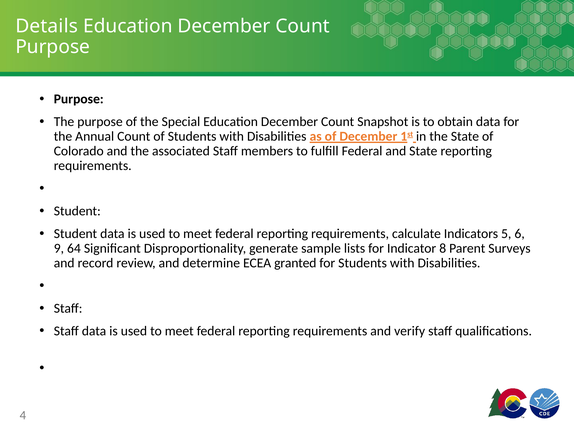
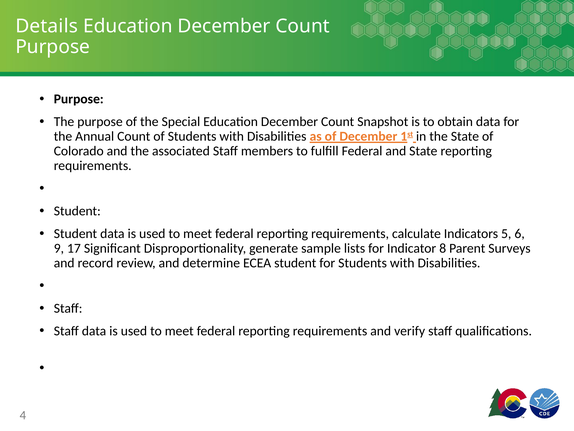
64: 64 -> 17 (74, 248)
ECEA granted: granted -> student (295, 263)
